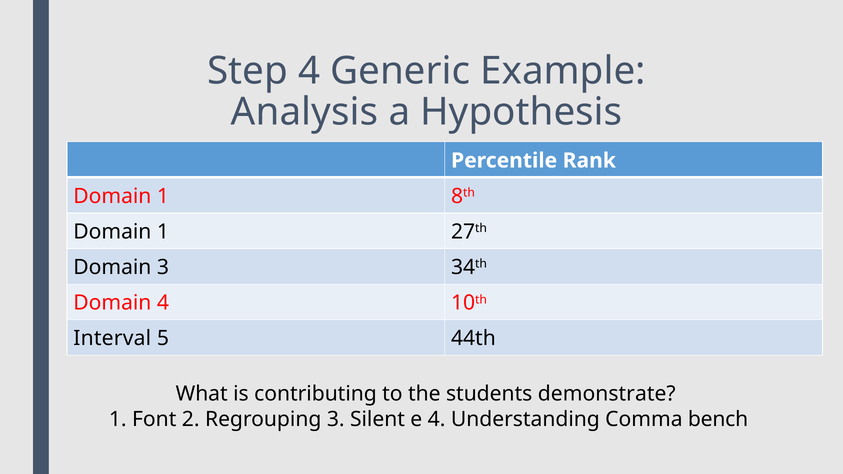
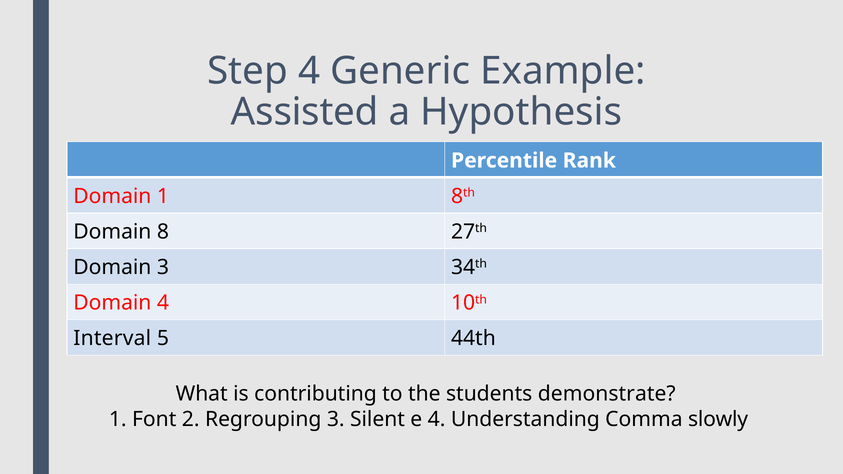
Analysis: Analysis -> Assisted (305, 112)
1: 1 -> 8 (163, 232)
bench: bench -> slowly (718, 419)
